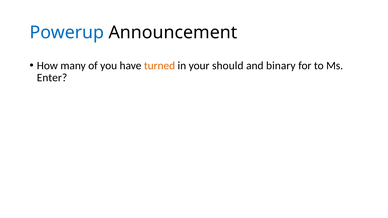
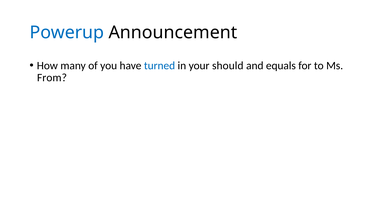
turned colour: orange -> blue (160, 66)
binary: binary -> equals (281, 66)
Enter: Enter -> From (52, 78)
